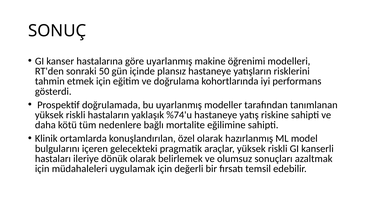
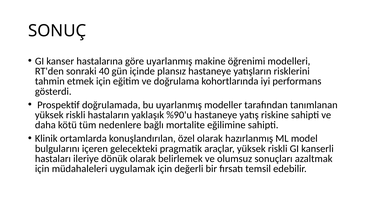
50: 50 -> 40 (104, 71)
%74'u: %74'u -> %90'u (179, 115)
